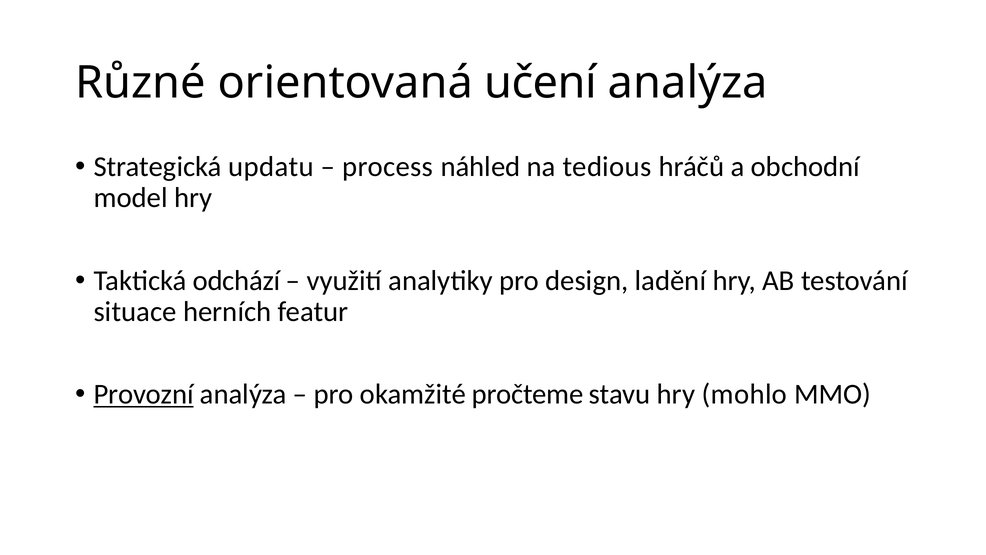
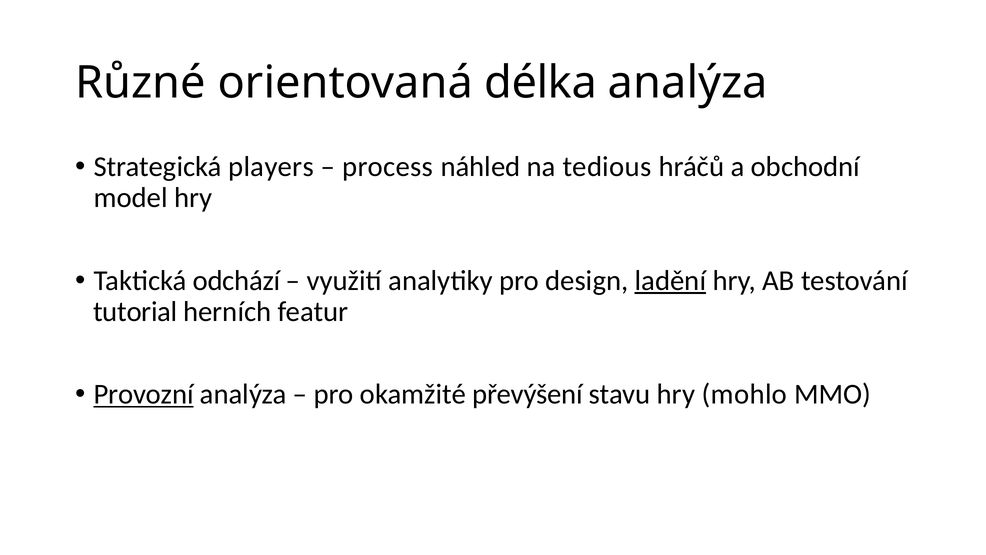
učení: učení -> délka (541, 83)
updatu: updatu -> players (271, 167)
ladění underline: none -> present (670, 280)
situace: situace -> tutorial (135, 312)
pročteme: pročteme -> převýšení (528, 394)
